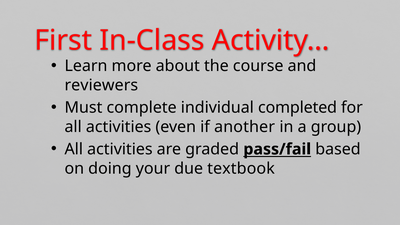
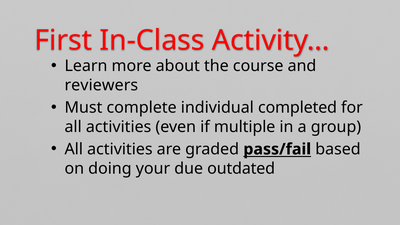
another: another -> multiple (245, 127)
textbook: textbook -> outdated (241, 168)
